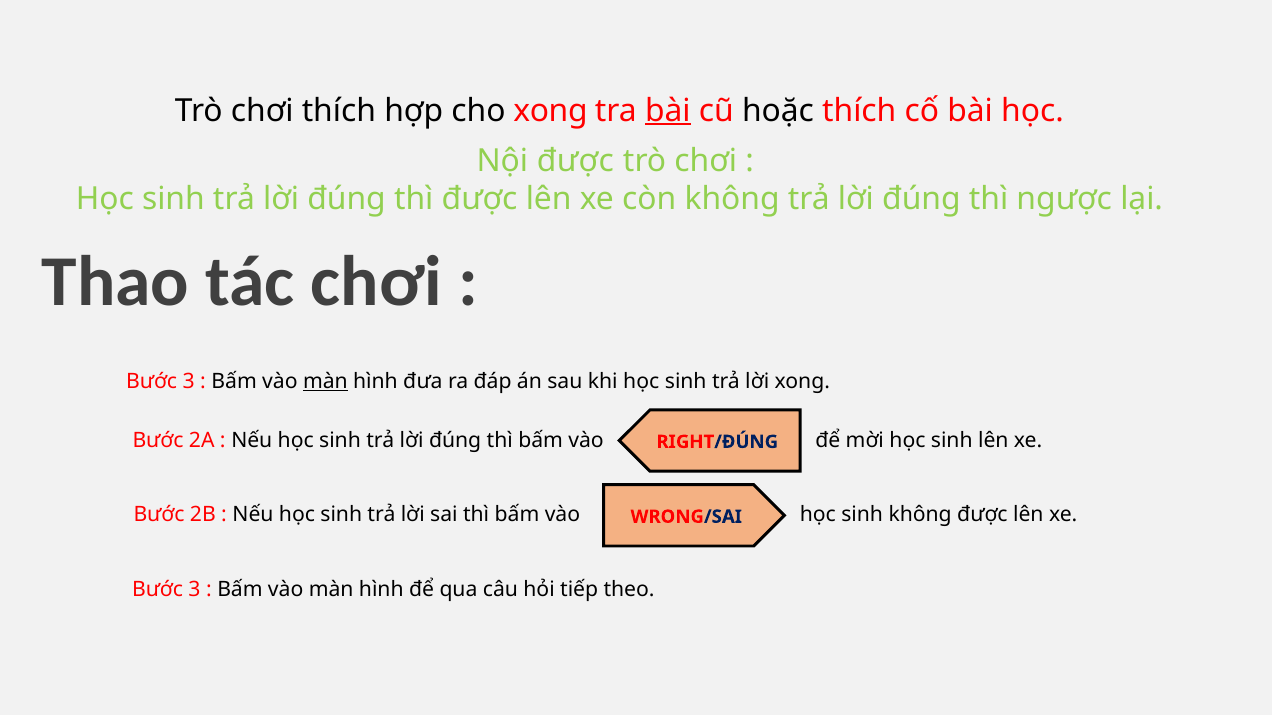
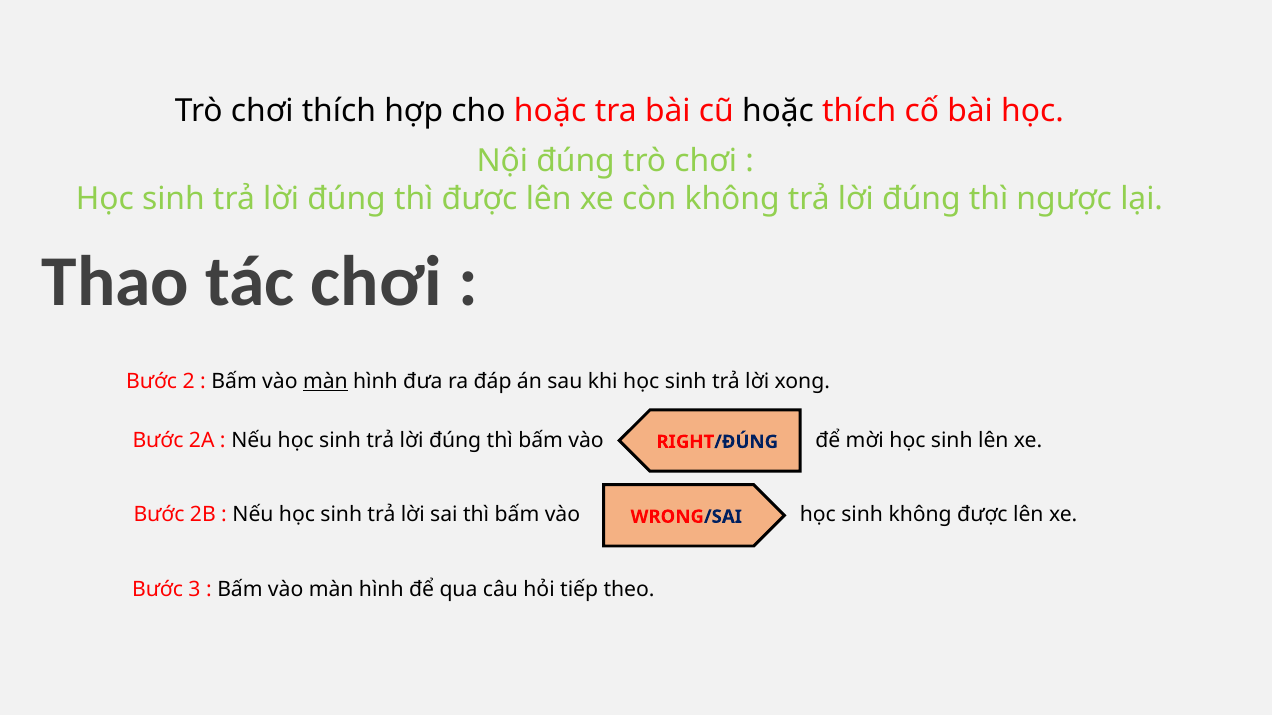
cho xong: xong -> hoặc (550, 111)
bài underline: present -> none (668, 111)
Nội được: được -> đúng (576, 161)
3: 3 -> 2 (189, 382)
